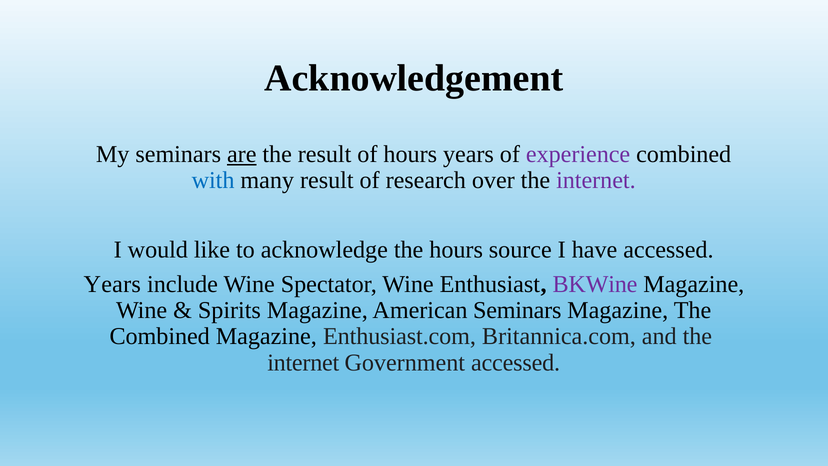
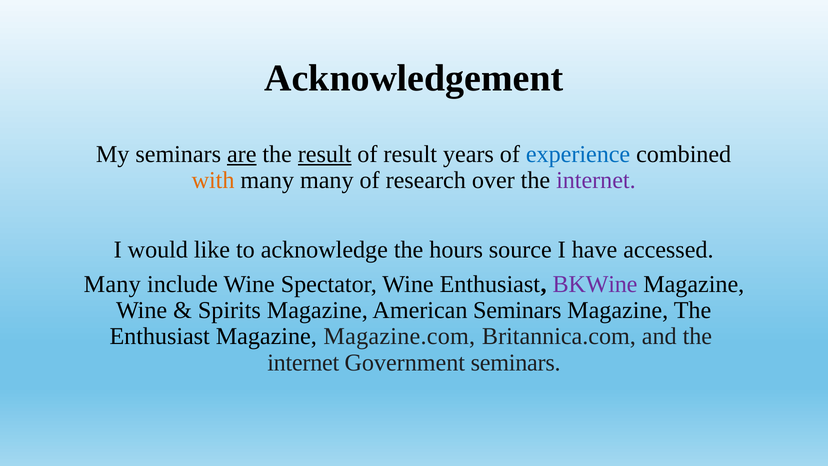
result underline: none -> present (325, 154)
of hours: hours -> result (410, 154)
experience colour: purple -> blue (578, 154)
with colour: blue -> orange (213, 180)
many result: result -> many (327, 180)
Years: Years -> Many (112, 284)
Combined: Combined -> Enthusiast (160, 336)
Enthusiast.com: Enthusiast.com -> Magazine.com (399, 336)
Government accessed: accessed -> seminars (516, 362)
